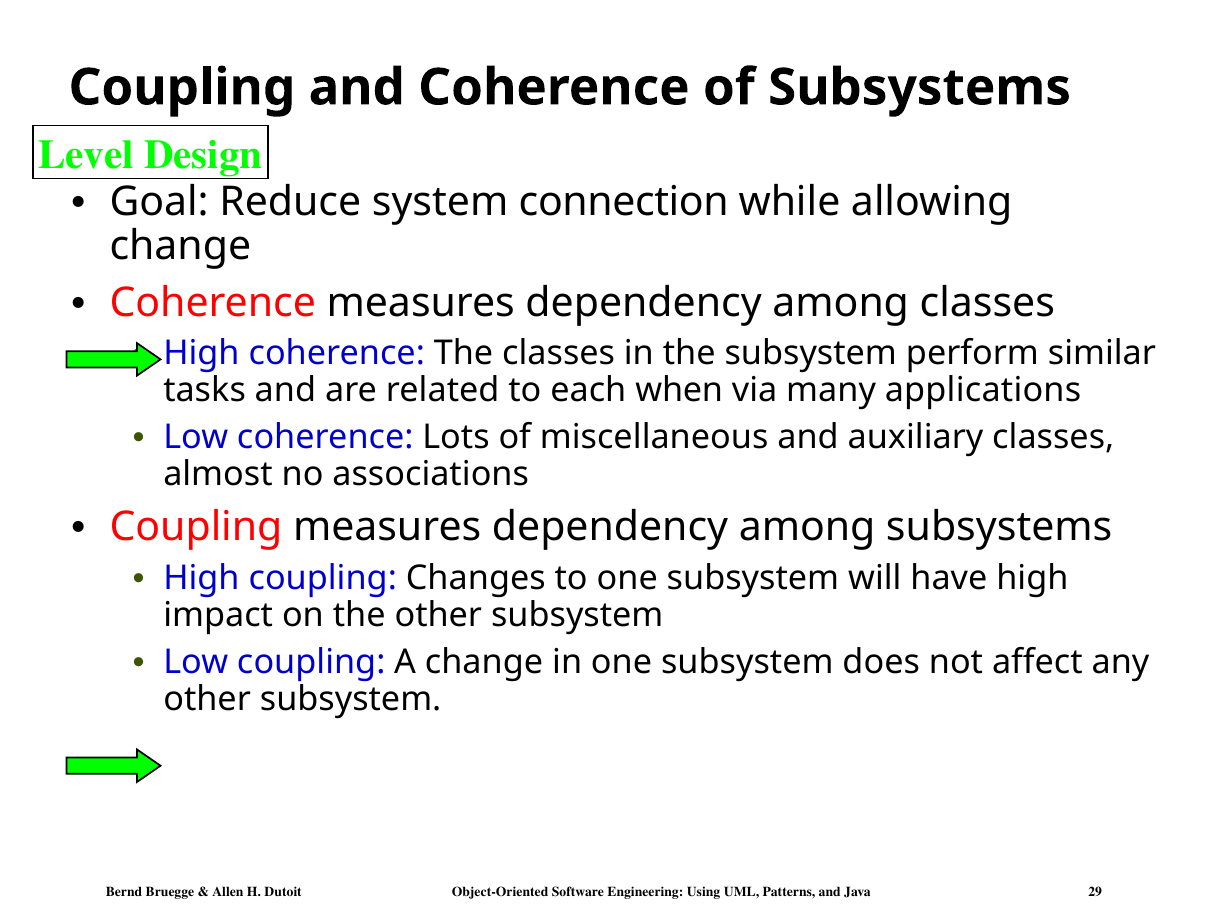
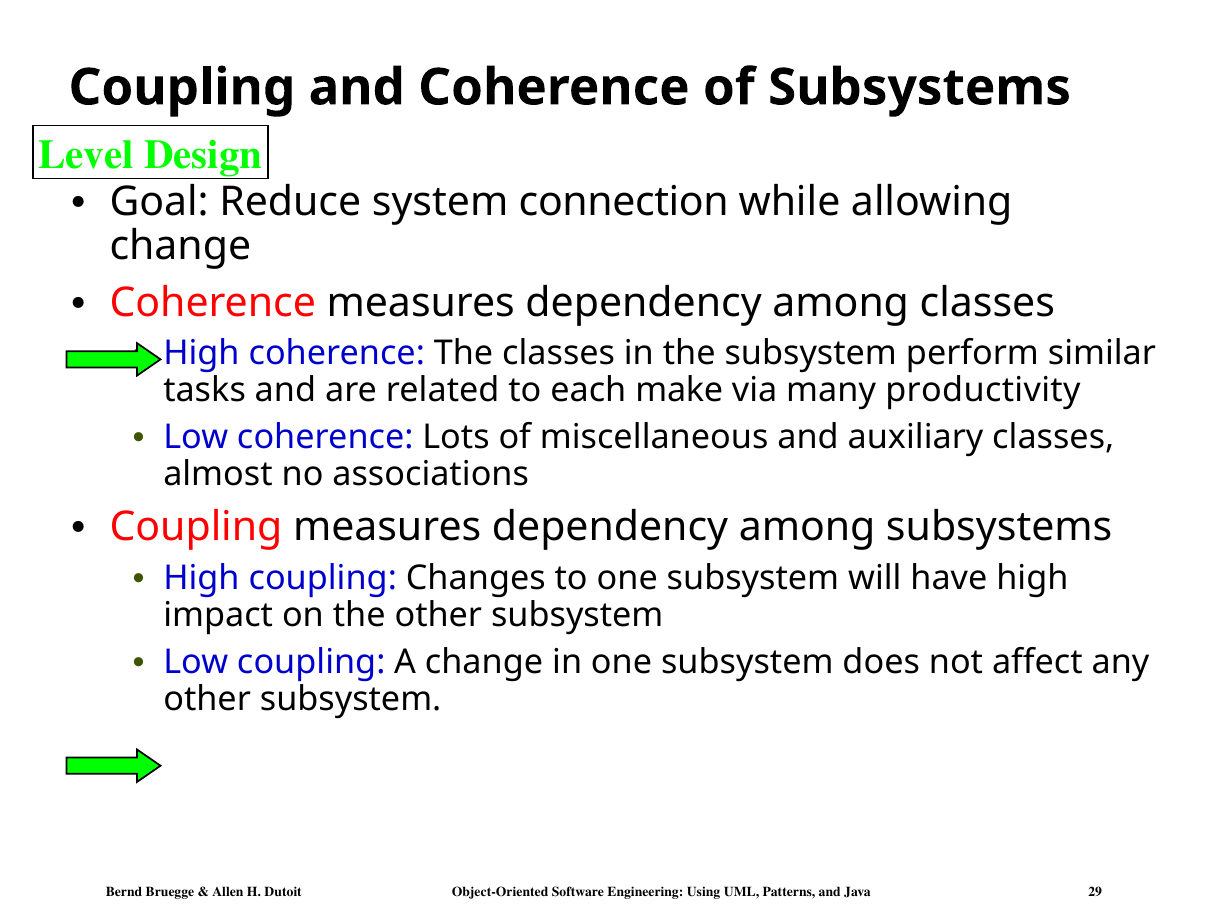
when: when -> make (679, 391)
applications: applications -> productivity (983, 391)
